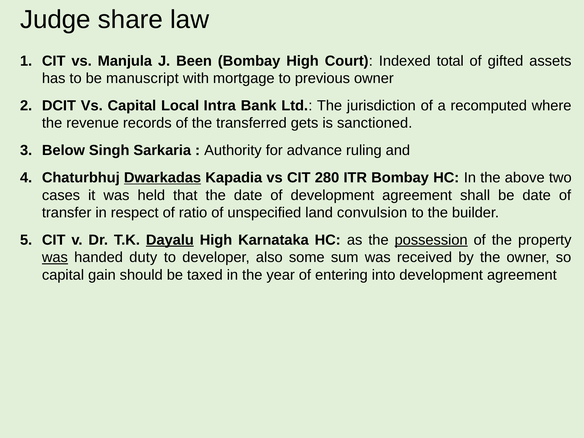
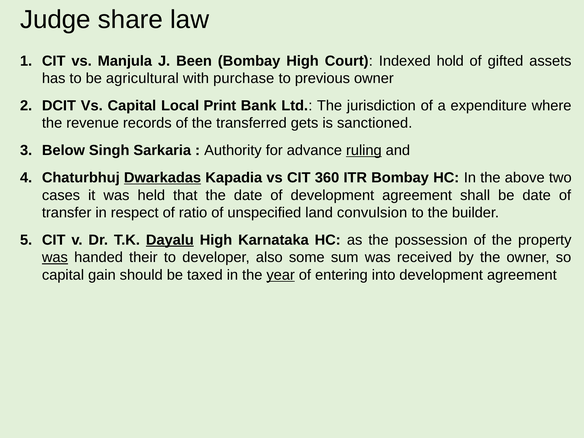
total: total -> hold (450, 61)
manuscript: manuscript -> agricultural (142, 78)
mortgage: mortgage -> purchase (244, 78)
Intra: Intra -> Print (220, 106)
recomputed: recomputed -> expenditure (489, 106)
ruling underline: none -> present (364, 150)
280: 280 -> 360 (327, 178)
possession underline: present -> none (431, 240)
duty: duty -> their (143, 257)
year underline: none -> present (281, 275)
